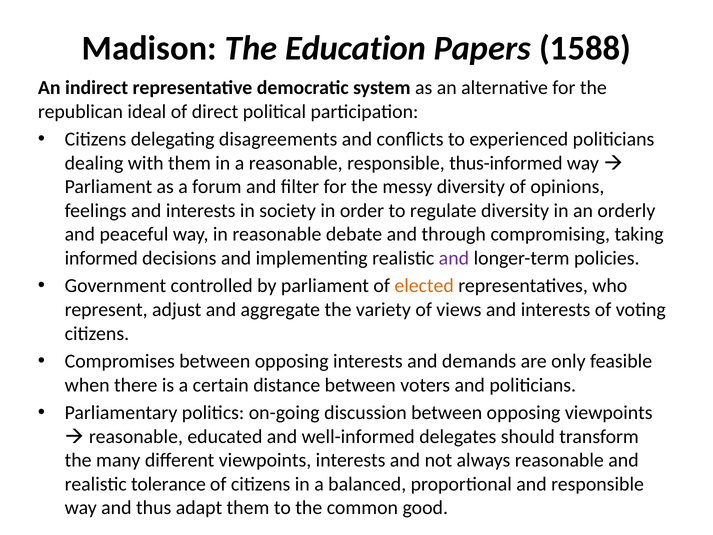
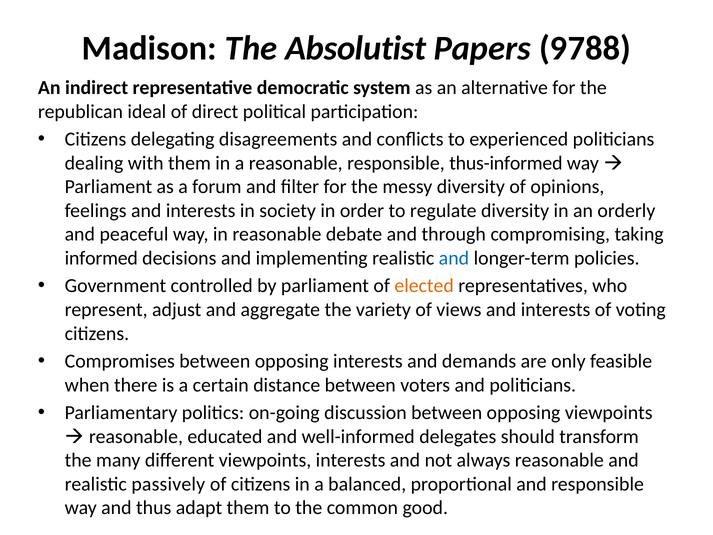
Education: Education -> Absolutist (356, 48)
1588: 1588 -> 9788 (585, 48)
and colour: purple -> blue (454, 258)
tolerance: tolerance -> passively (168, 484)
